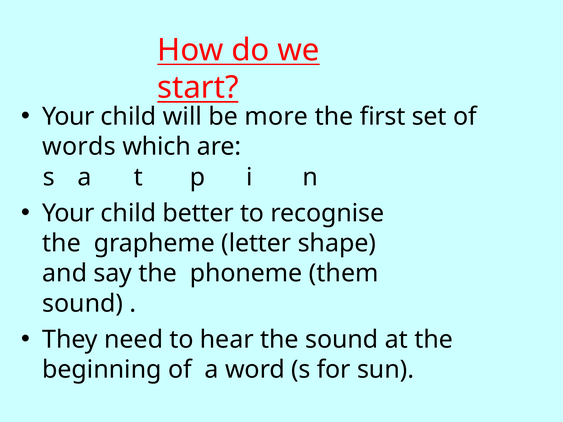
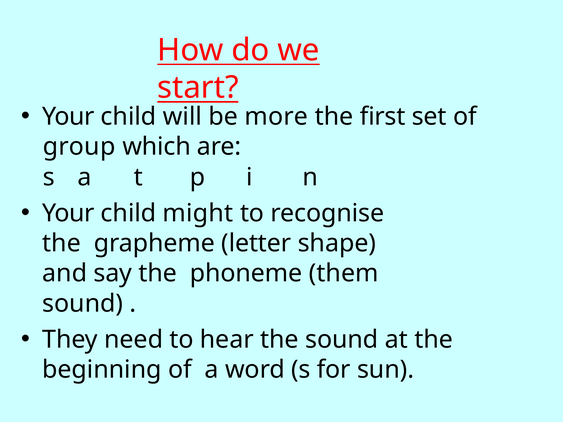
words: words -> group (79, 147)
better: better -> might (198, 214)
